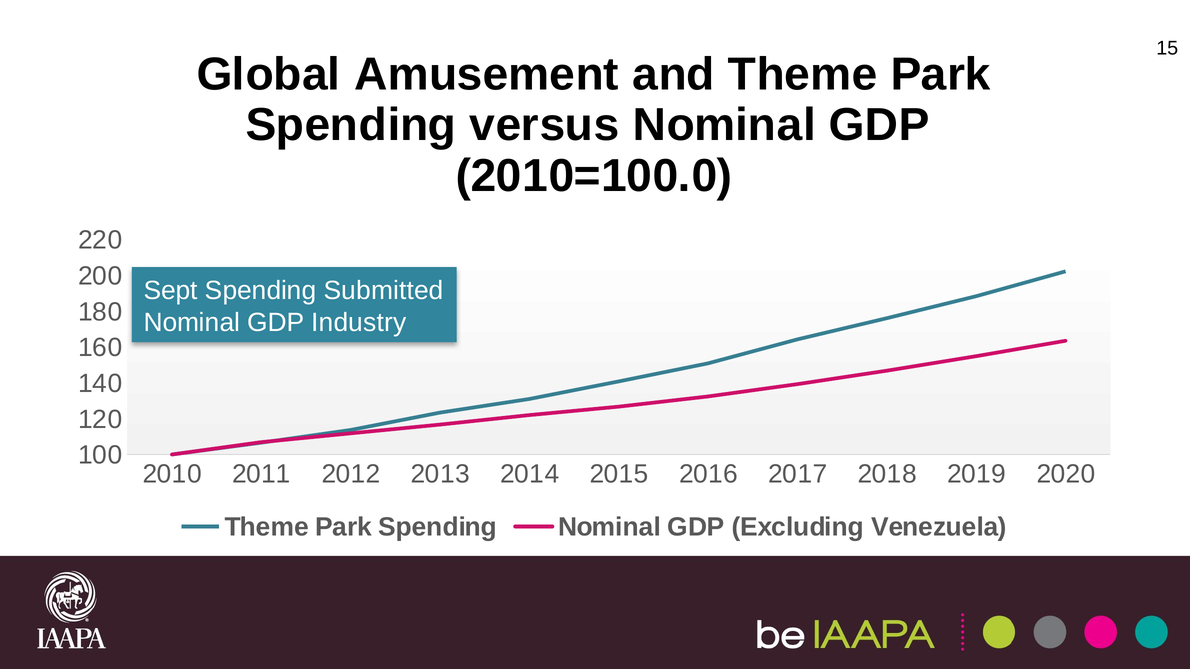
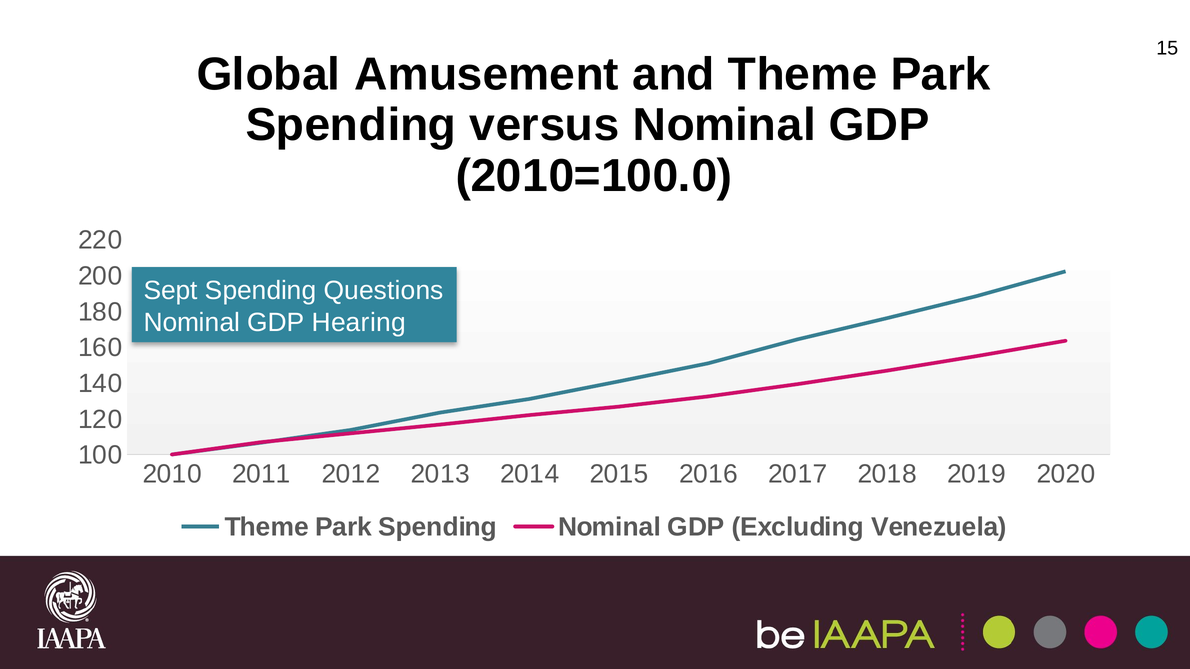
Submitted: Submitted -> Questions (384, 291)
Industry: Industry -> Hearing (359, 323)
